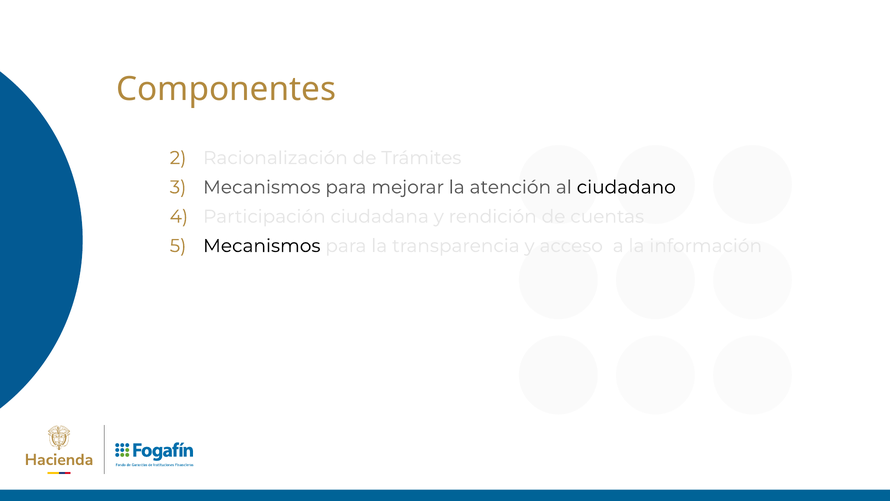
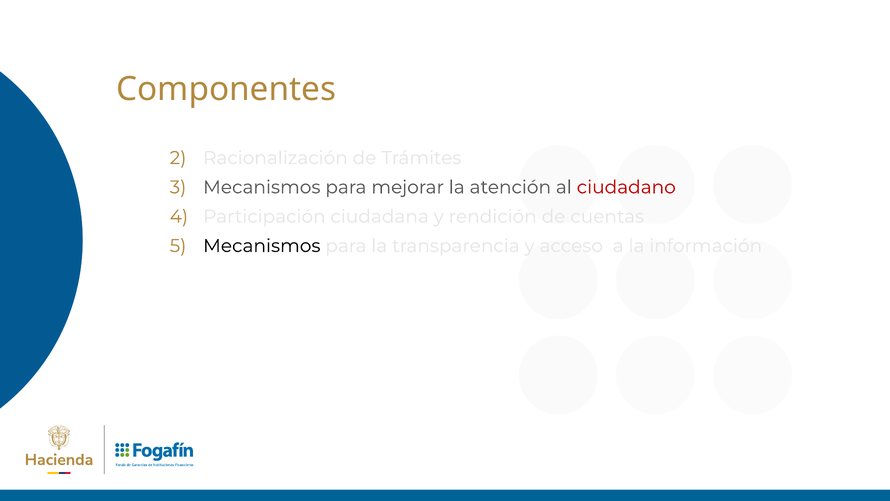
ciudadano colour: black -> red (626, 187)
